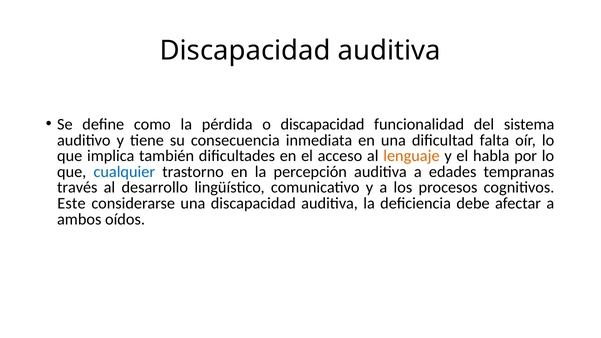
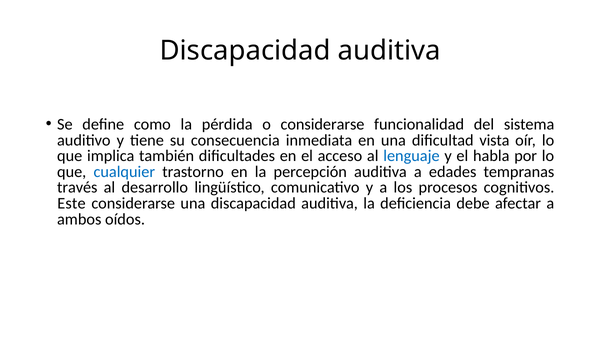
o discapacidad: discapacidad -> considerarse (323, 124)
falta: falta -> vista (495, 140)
lenguaje colour: orange -> blue (411, 156)
